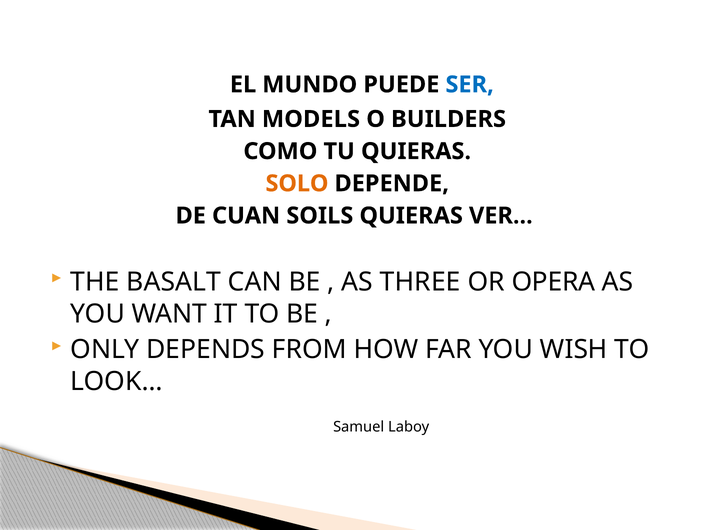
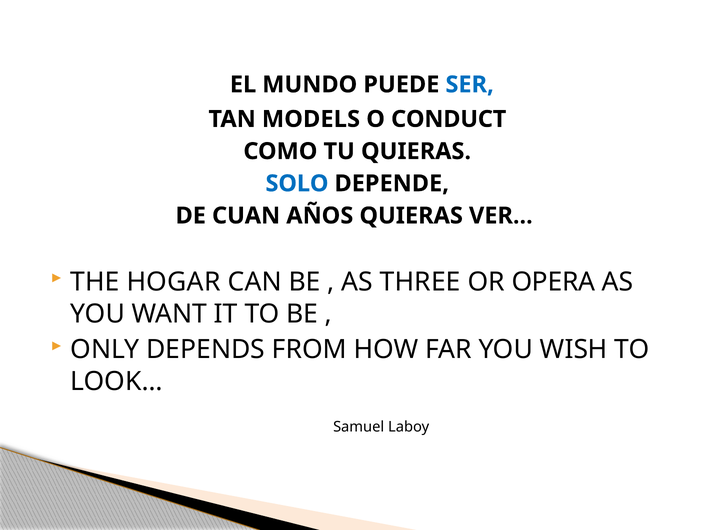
BUILDERS: BUILDERS -> CONDUCT (449, 119)
SOLO colour: orange -> blue (297, 183)
SOILS: SOILS -> AÑOS (320, 215)
BASALT: BASALT -> HOGAR (174, 282)
